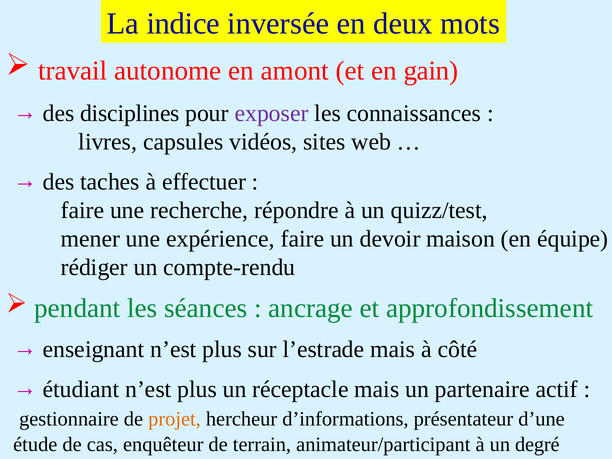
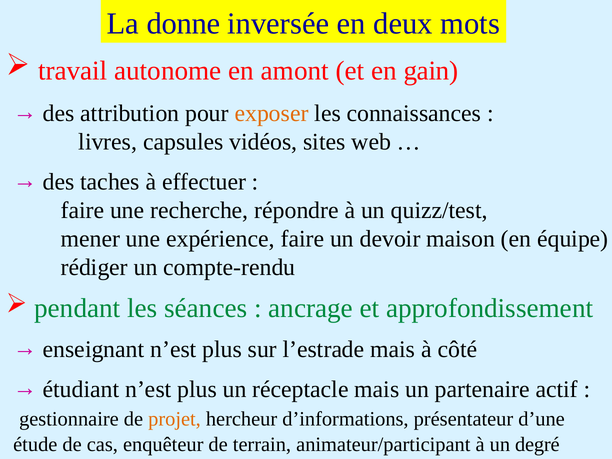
indice: indice -> donne (183, 23)
disciplines: disciplines -> attribution (130, 113)
exposer colour: purple -> orange (272, 113)
